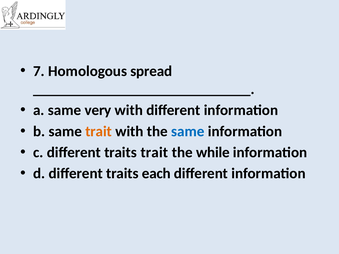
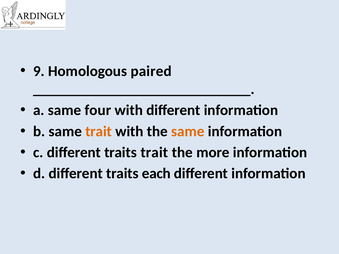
7: 7 -> 9 (39, 71)
spread: spread -> paired (151, 71)
very: very -> four (98, 110)
same colour: blue -> orange (188, 131)
while: while -> more (213, 153)
